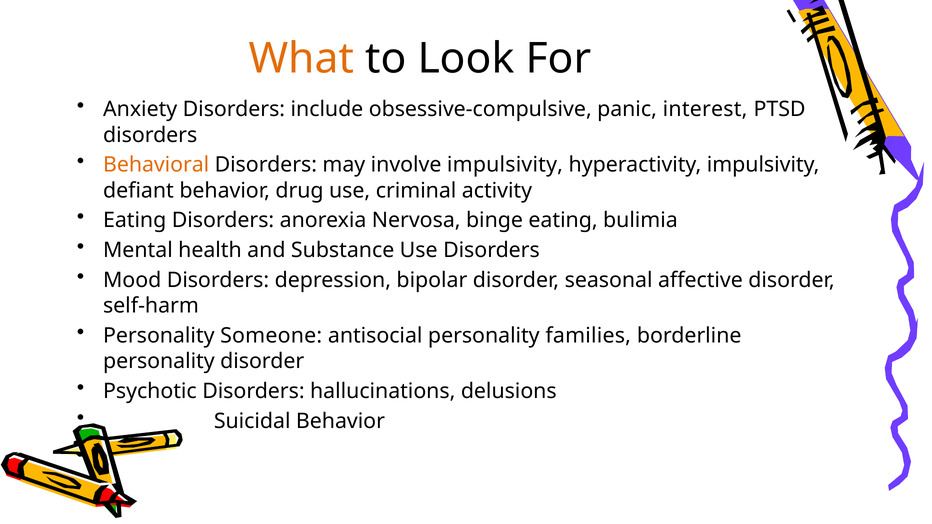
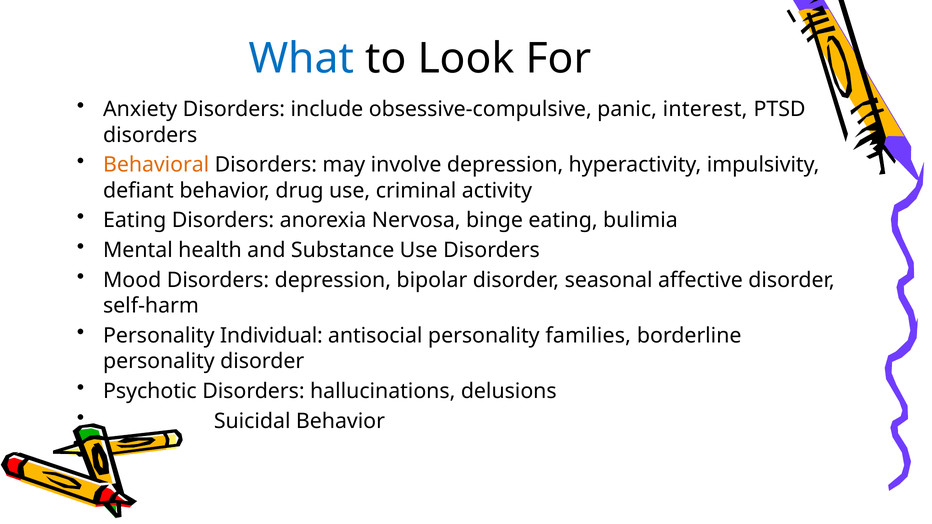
What colour: orange -> blue (301, 59)
involve impulsivity: impulsivity -> depression (505, 165)
Someone: Someone -> Individual (271, 336)
